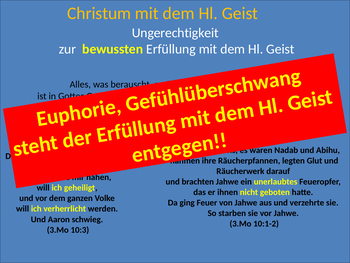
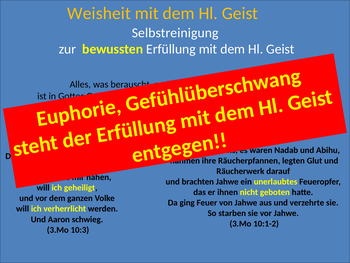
Christum: Christum -> Weisheit (99, 13)
Ungerechtigkeit: Ungerechtigkeit -> Selbstreinigung (175, 33)
